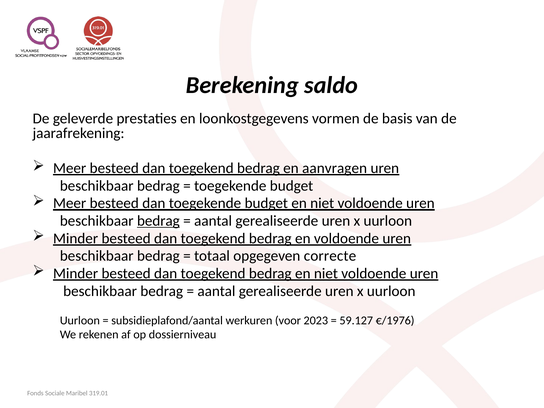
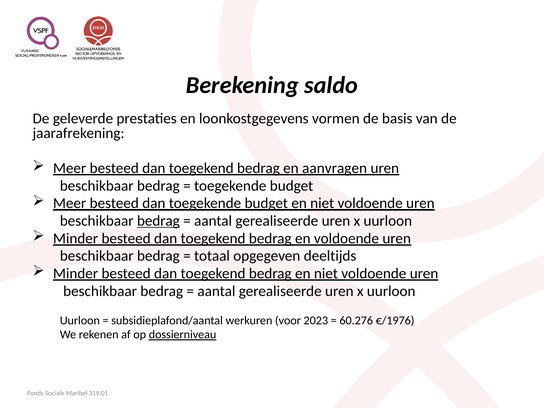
correcte: correcte -> deeltijds (330, 256)
59.127: 59.127 -> 60.276 (356, 321)
dossierniveau underline: none -> present (183, 335)
